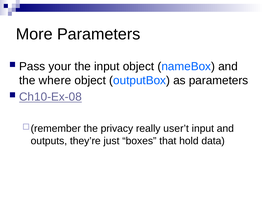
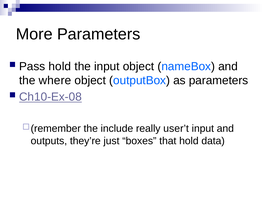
Pass your: your -> hold (60, 66)
privacy: privacy -> include (117, 128)
